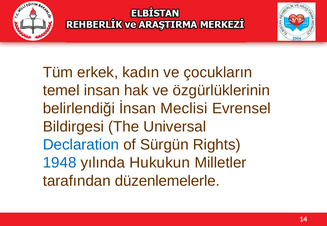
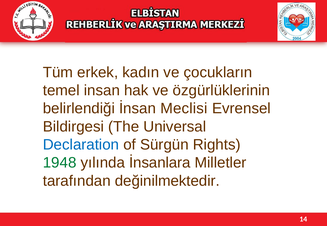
1948 colour: blue -> green (60, 163)
Hukukun: Hukukun -> İnsanlara (160, 163)
düzenlemelerle: düzenlemelerle -> değinilmektedir (167, 181)
